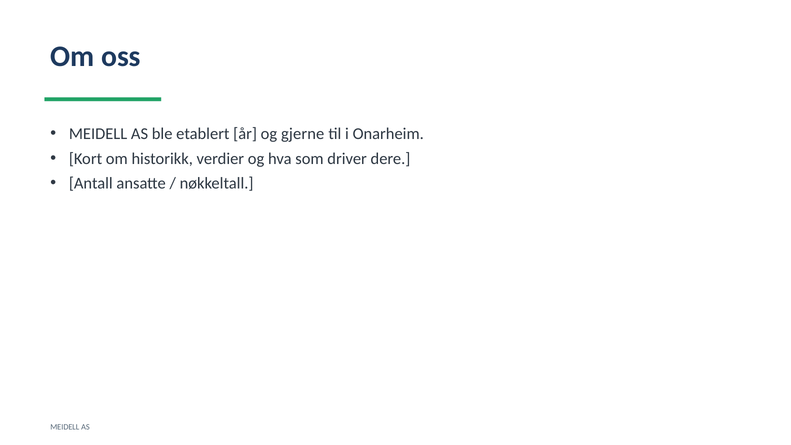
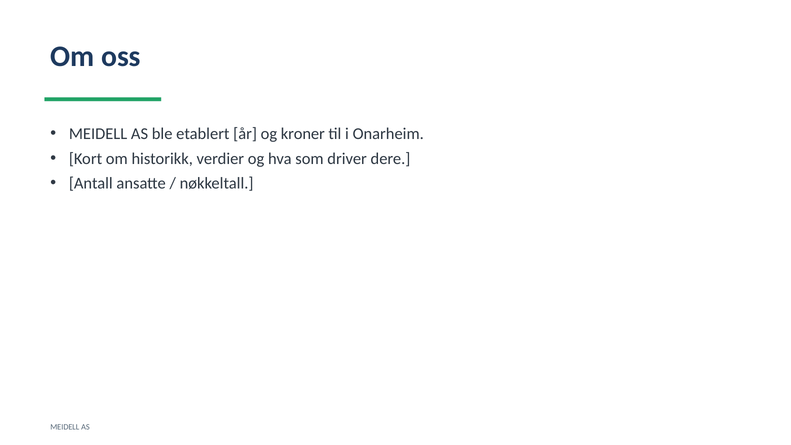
gjerne: gjerne -> kroner (303, 134)
